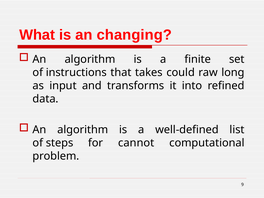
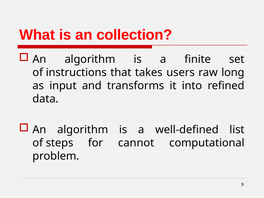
changing: changing -> collection (134, 35)
could: could -> users (181, 72)
